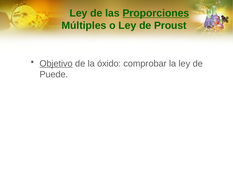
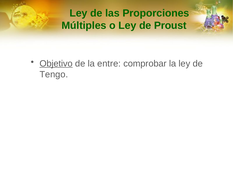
Proporciones underline: present -> none (156, 13)
óxido: óxido -> entre (109, 63)
Puede: Puede -> Tengo (54, 74)
